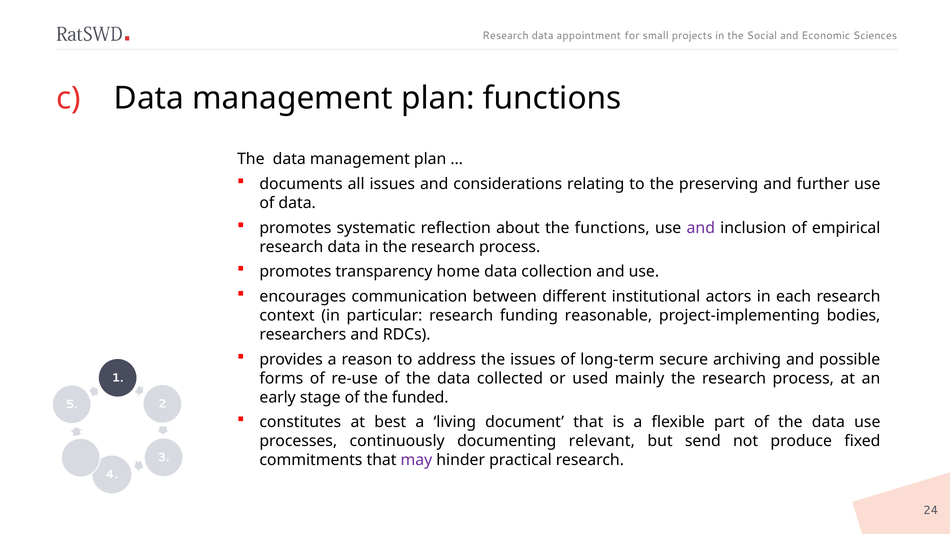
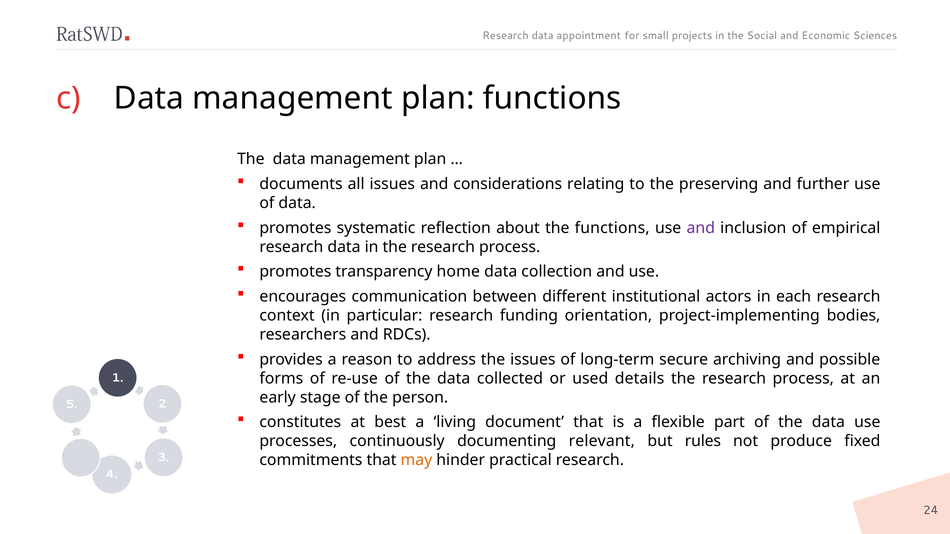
reasonable: reasonable -> orientation (608, 316)
mainly: mainly -> details (640, 379)
funded: funded -> person (420, 398)
send: send -> rules (703, 441)
may colour: purple -> orange (416, 460)
